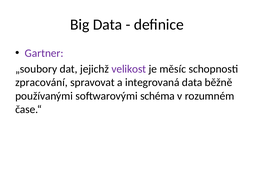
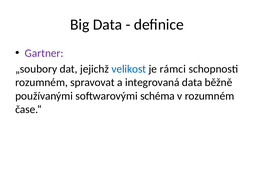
velikost colour: purple -> blue (129, 69)
měsíc: měsíc -> rámci (173, 69)
zpracování: zpracování -> rozumném (42, 83)
